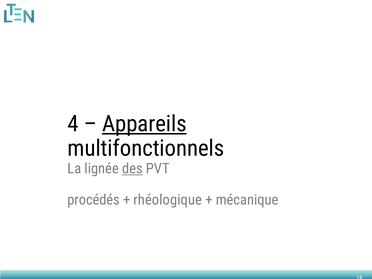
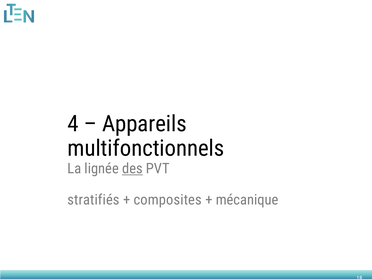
Appareils underline: present -> none (144, 124)
procédés: procédés -> stratifiés (93, 200)
rhéologique: rhéologique -> composites (168, 200)
